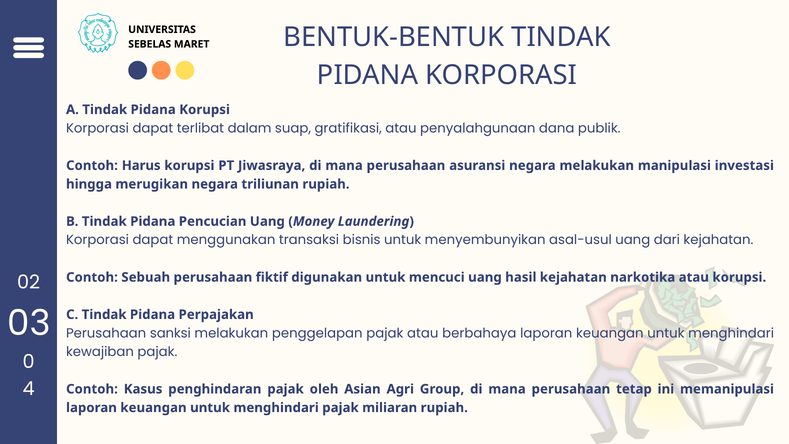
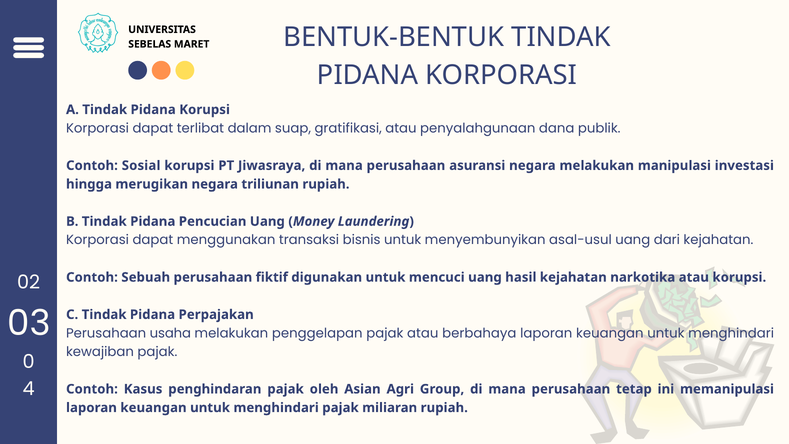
Harus: Harus -> Sosial (141, 165)
sanksi: sanksi -> usaha (170, 333)
